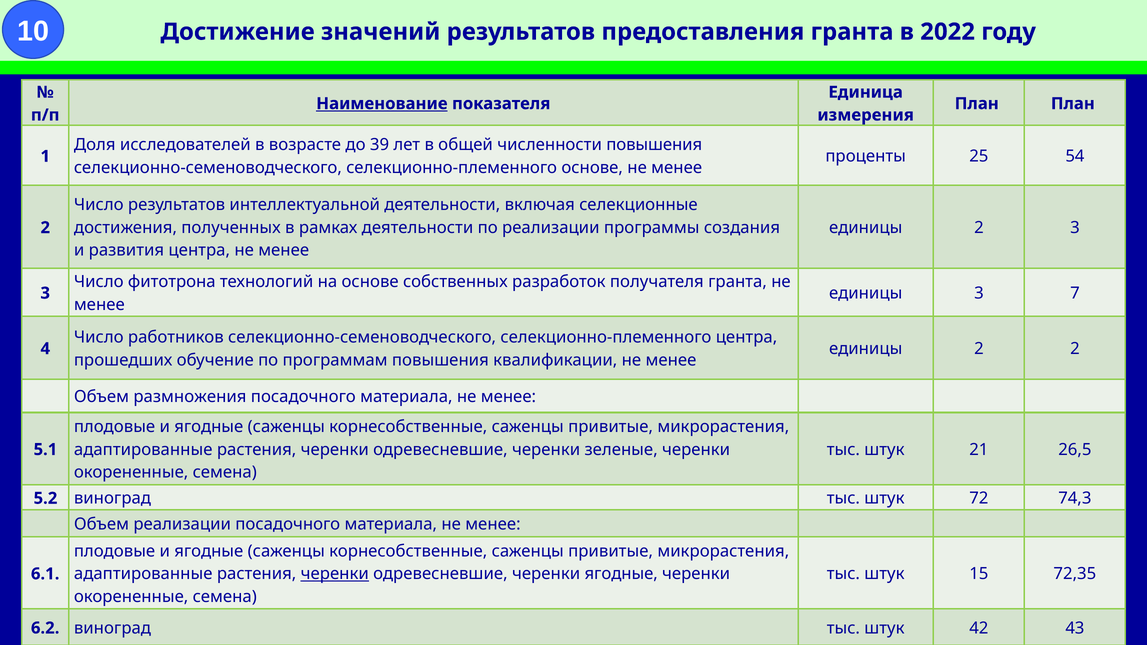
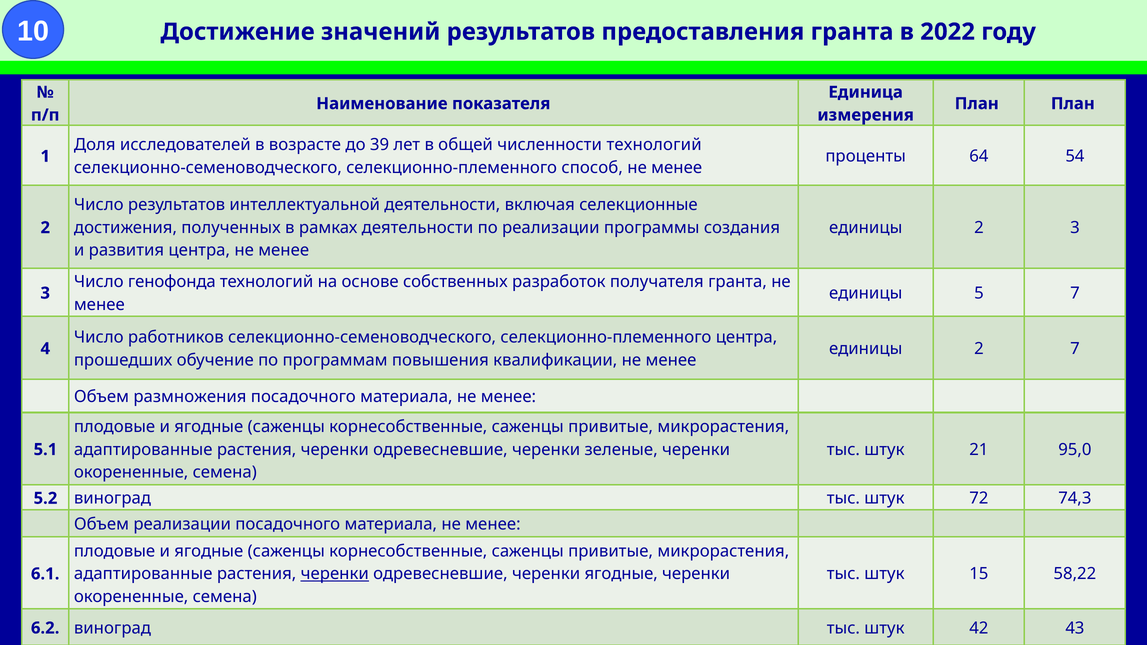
Наименование underline: present -> none (382, 104)
численности повышения: повышения -> технологий (654, 145)
25: 25 -> 64 (979, 156)
селекционно-племенного основе: основе -> способ (592, 168)
фитотрона: фитотрона -> генофонда (172, 282)
единицы 3: 3 -> 5 (979, 293)
2 2: 2 -> 7 (1075, 349)
26,5: 26,5 -> 95,0 (1075, 450)
72,35: 72,35 -> 58,22 (1075, 574)
